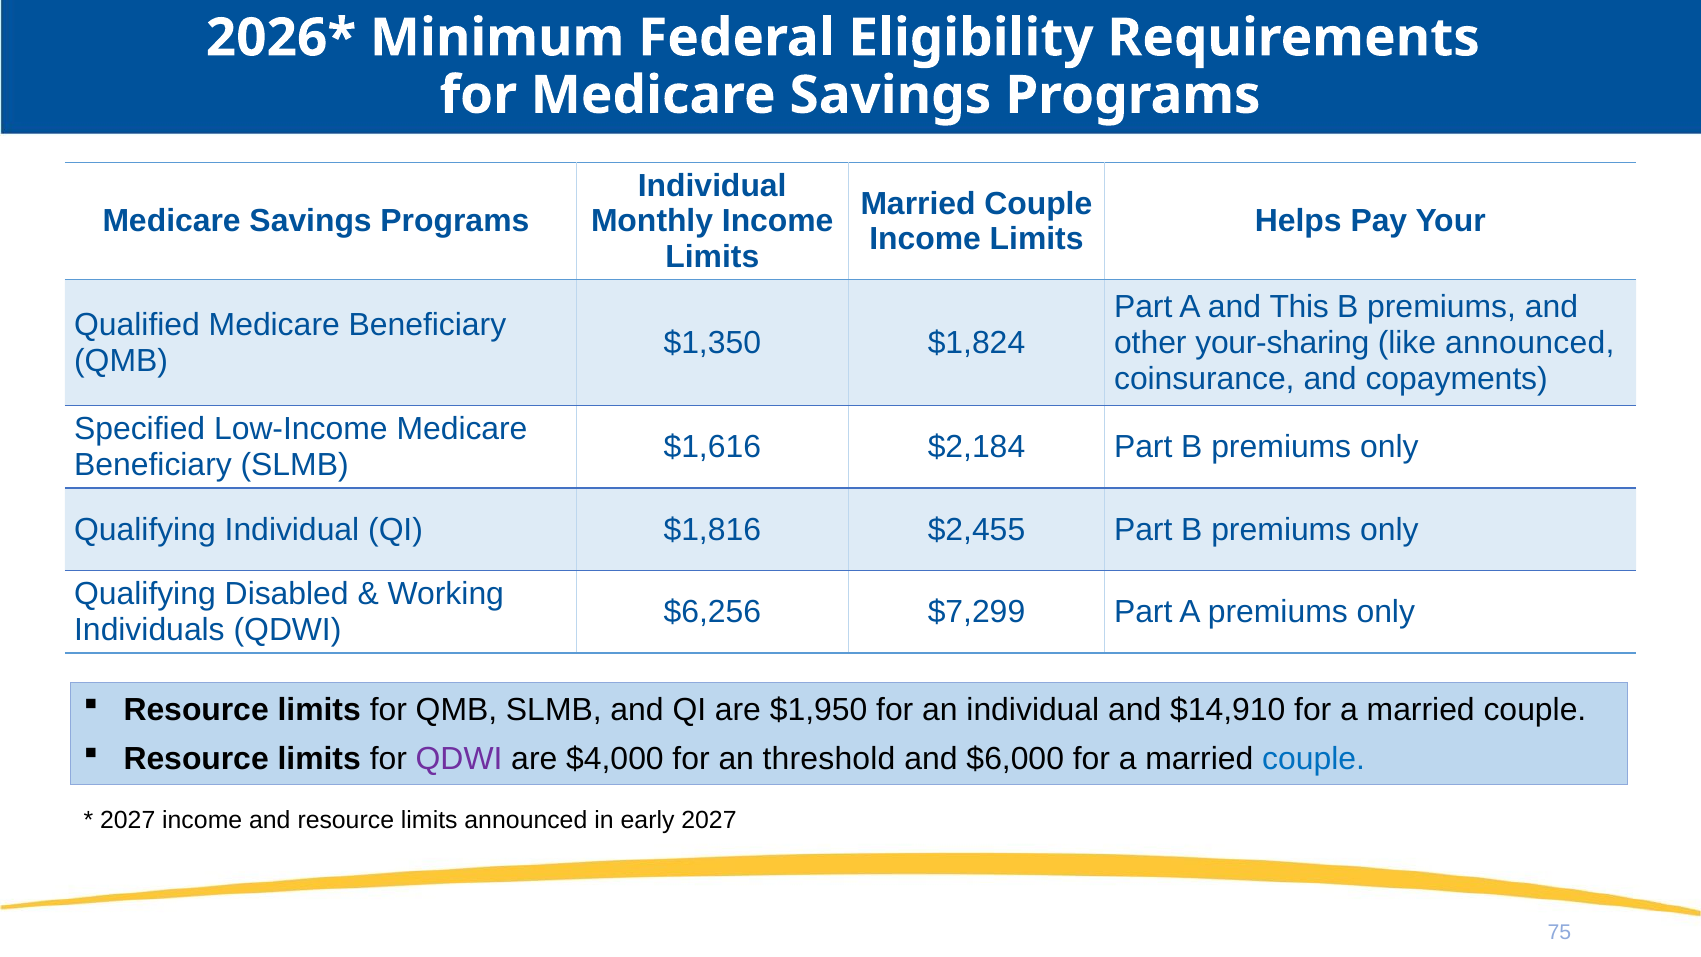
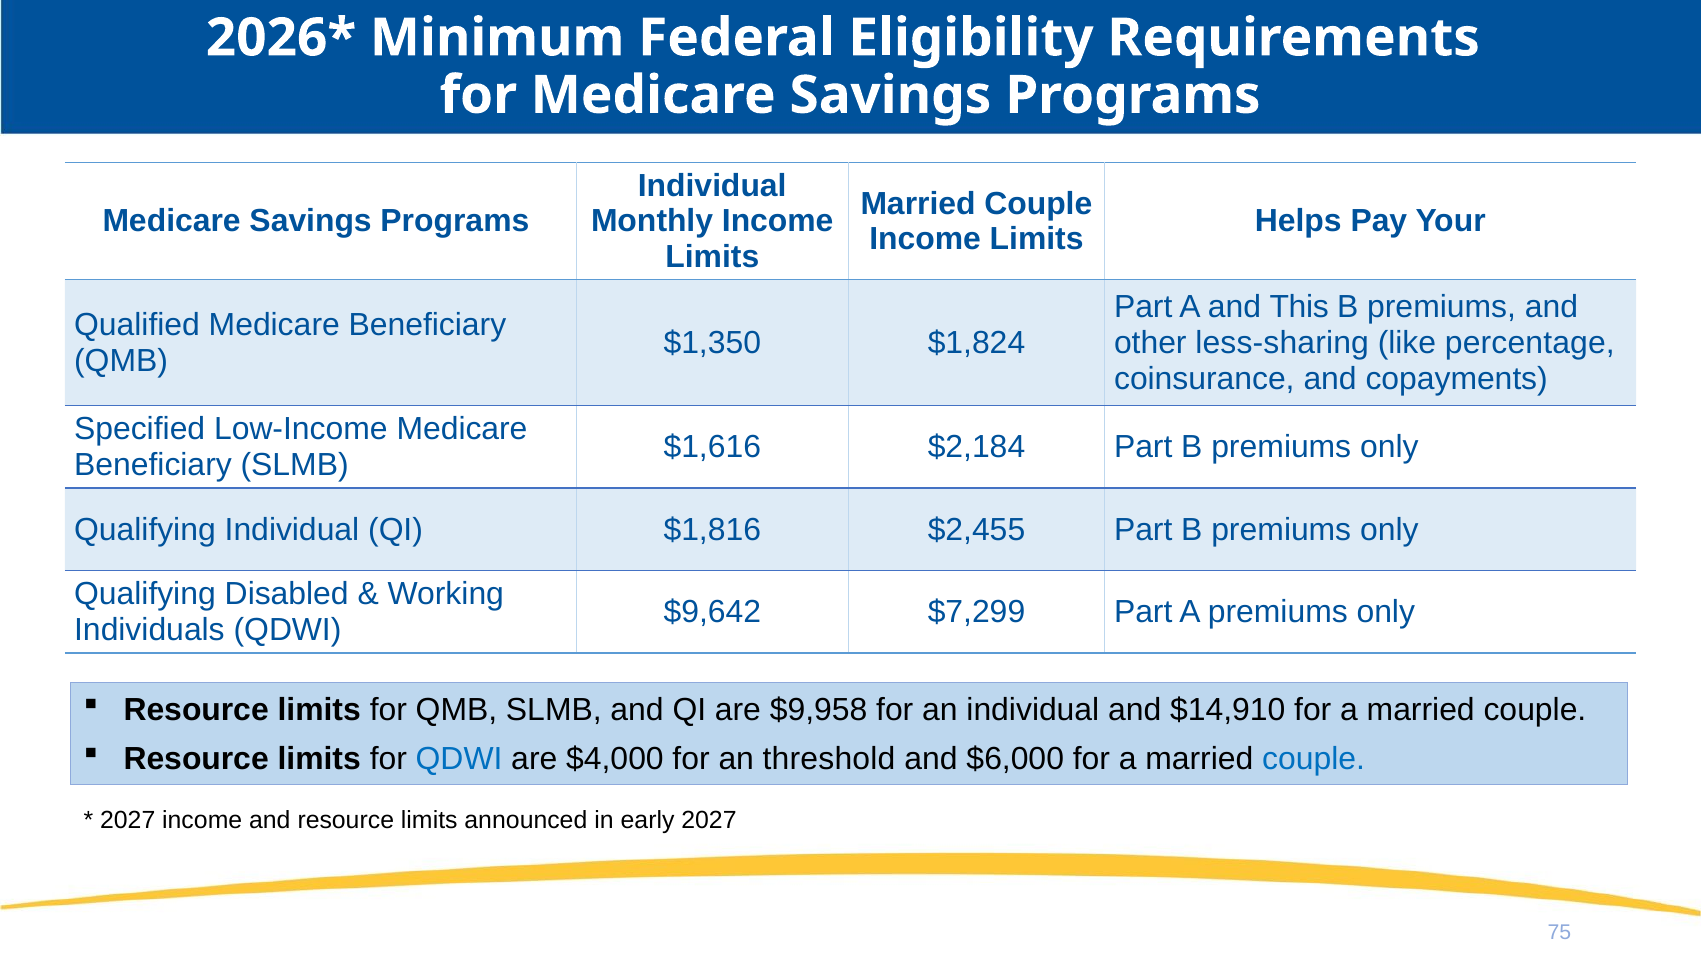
your-sharing: your-sharing -> less-sharing (1282, 343)
like announced: announced -> percentage (1530, 343)
$6,256: $6,256 -> $9,642 (712, 612)
$1,950: $1,950 -> $9,958 (819, 710)
QDWI colour: purple -> blue (459, 759)
